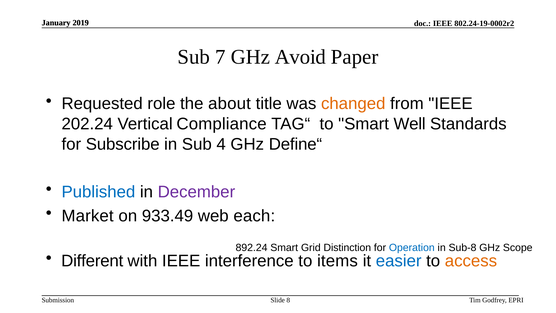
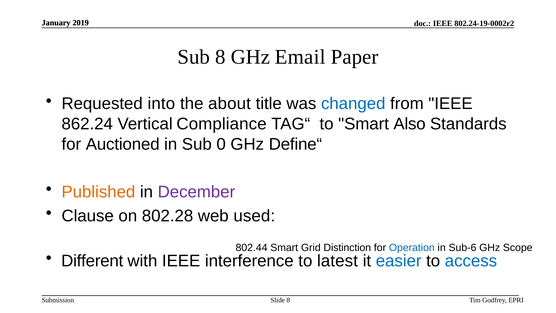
Sub 7: 7 -> 8 (220, 57)
Avoid: Avoid -> Email (300, 57)
role: role -> into (161, 104)
changed colour: orange -> blue (353, 104)
202.24: 202.24 -> 862.24 (87, 124)
Well: Well -> Also (410, 124)
Subscribe: Subscribe -> Auctioned (123, 144)
4: 4 -> 0 (221, 144)
Published colour: blue -> orange (98, 192)
Market: Market -> Clause (88, 216)
933.49: 933.49 -> 802.28 (168, 216)
each: each -> used (254, 216)
892.24: 892.24 -> 802.44 (252, 247)
Sub-8: Sub-8 -> Sub-6 (463, 247)
items: items -> latest (337, 261)
access colour: orange -> blue (471, 261)
